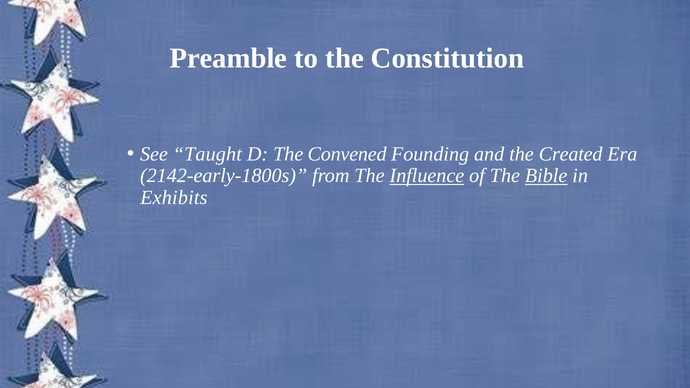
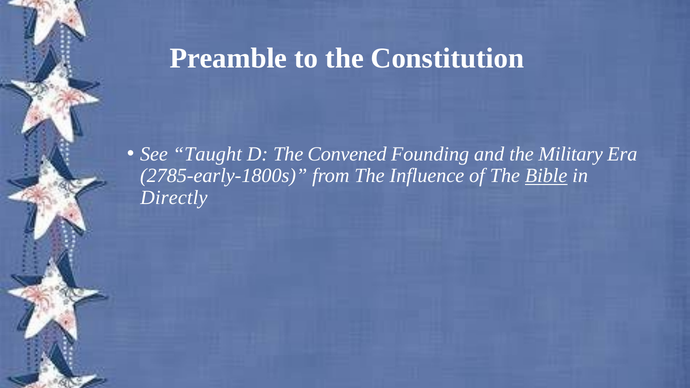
Created: Created -> Military (571, 154)
2142-early-1800s: 2142-early-1800s -> 2785-early-1800s (224, 176)
Influence underline: present -> none (427, 176)
Exhibits: Exhibits -> Directly (174, 198)
